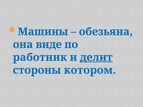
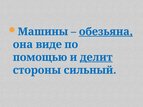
обезьяна underline: none -> present (106, 32)
работник: работник -> помощью (40, 57)
котором: котором -> сильный (90, 70)
